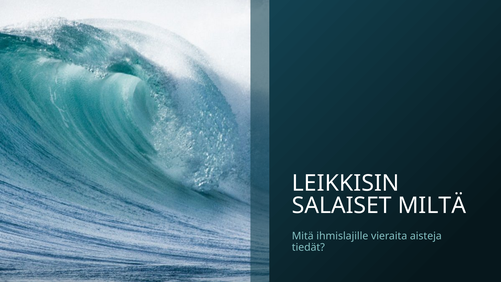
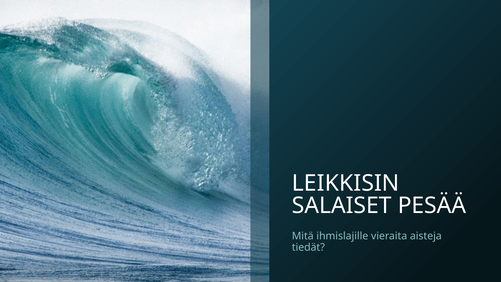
MILTÄ: MILTÄ -> PESÄÄ (432, 205)
